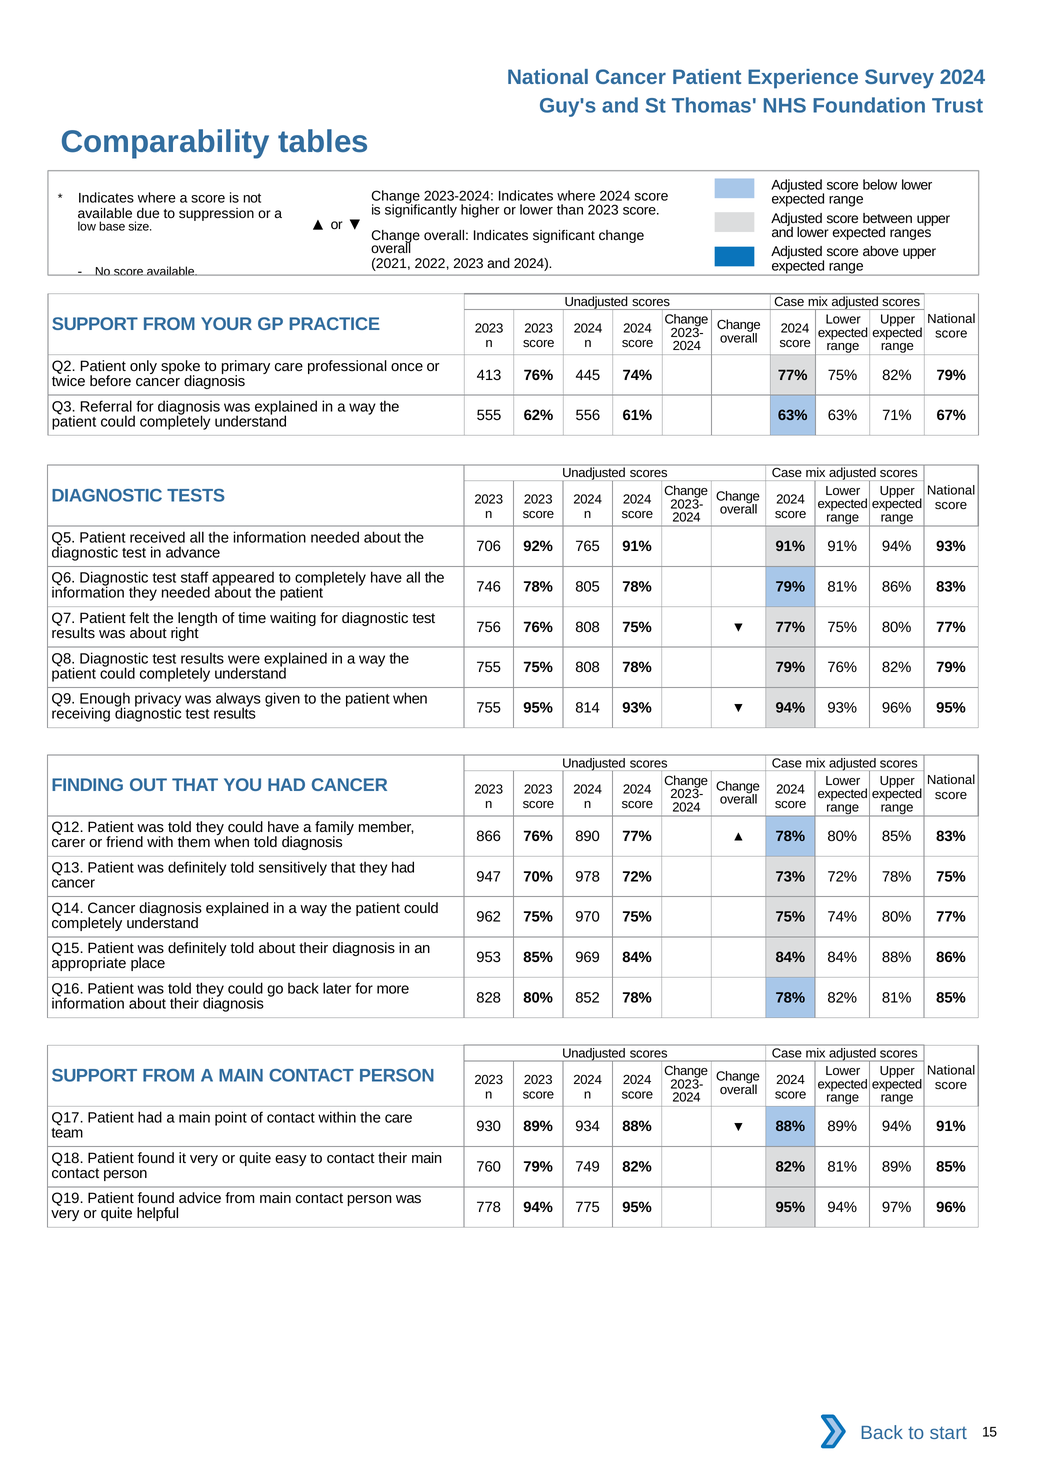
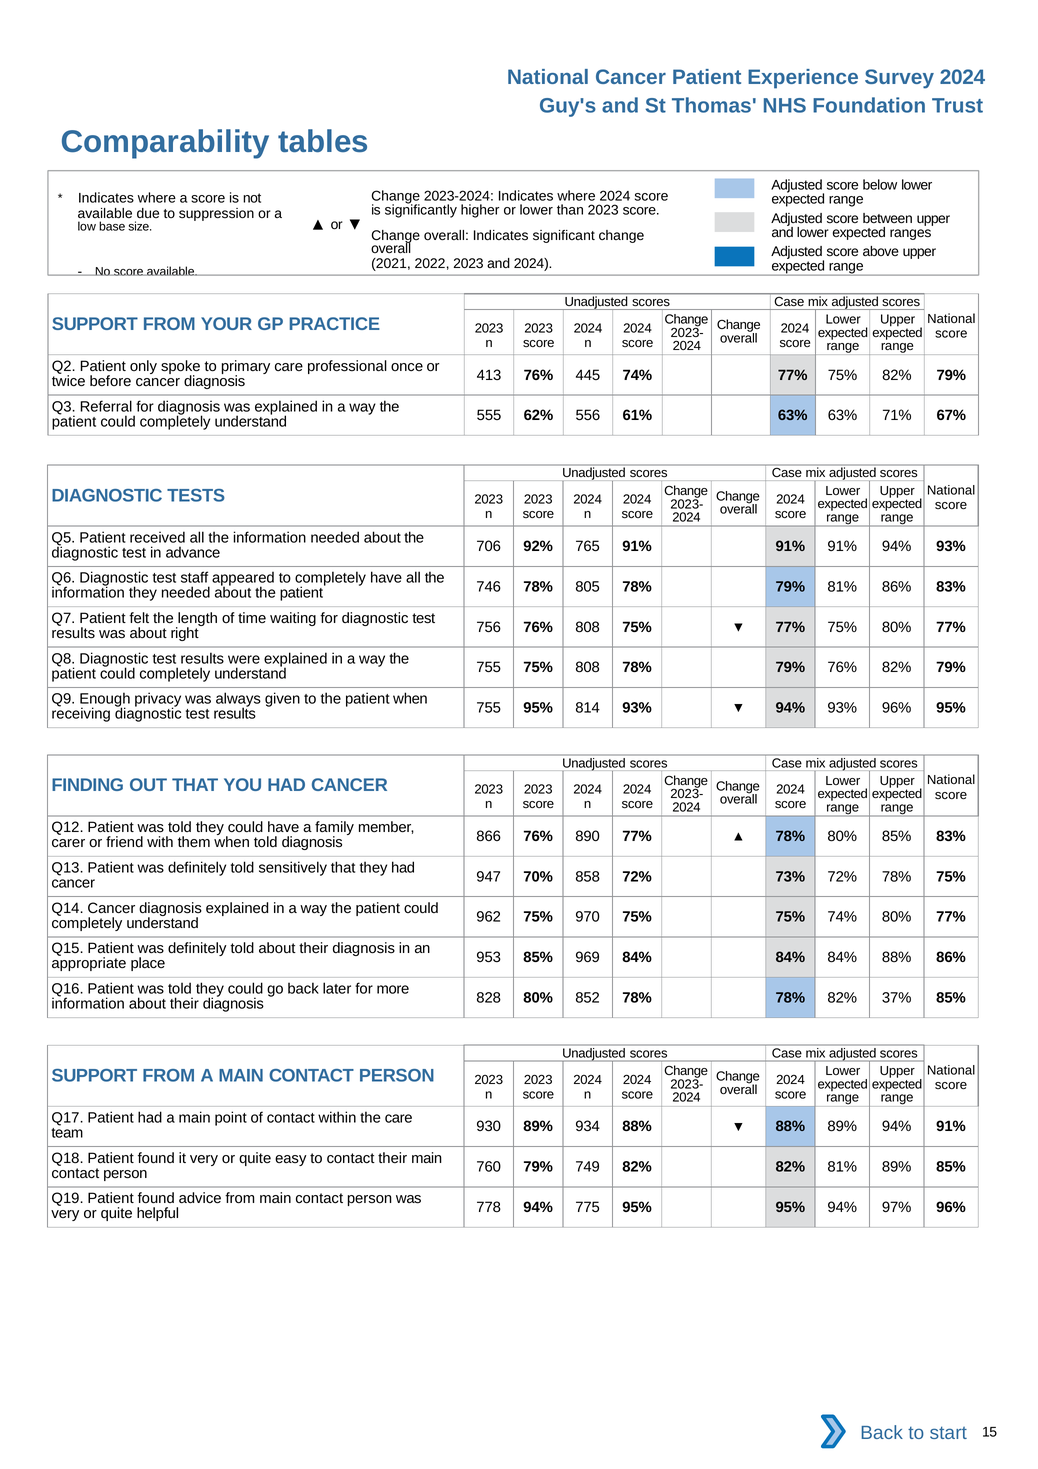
978: 978 -> 858 (588, 877)
78% 82% 81%: 81% -> 37% (897, 998)
